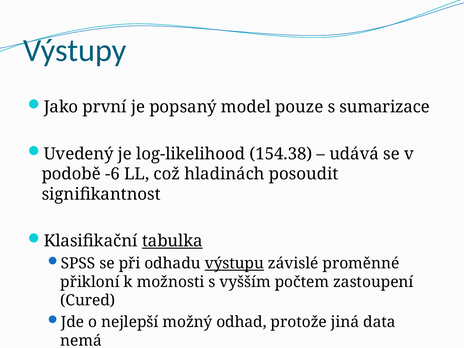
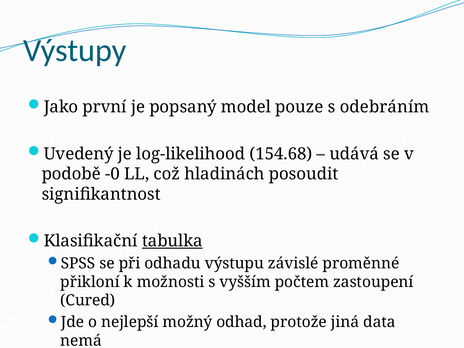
sumarizace: sumarizace -> odebráním (385, 107)
154.38: 154.38 -> 154.68 (281, 154)
-6: -6 -> -0 (113, 174)
výstupu underline: present -> none (234, 263)
